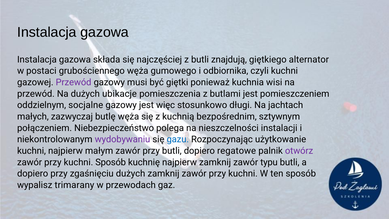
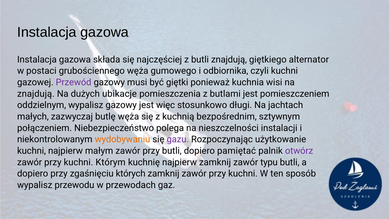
przewód: przewód -> znajdują (36, 94)
oddzielnym socjalne: socjalne -> wypalisz (86, 105)
wydobywaniu colour: purple -> orange (122, 139)
gazu colour: blue -> purple (178, 139)
regatowe: regatowe -> pamiętać (237, 151)
kuchni Sposób: Sposób -> Którym (111, 162)
zgaśnięciu dużych: dużych -> których (131, 174)
trimarany: trimarany -> przewodu (74, 185)
